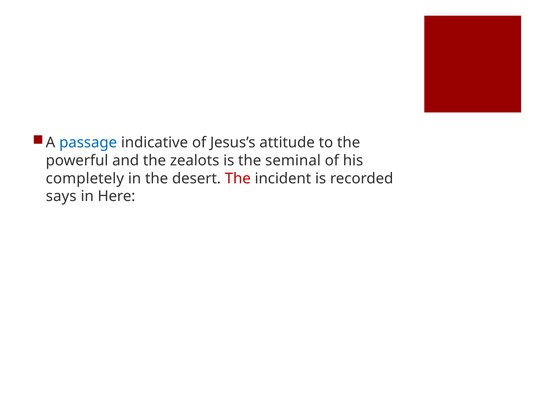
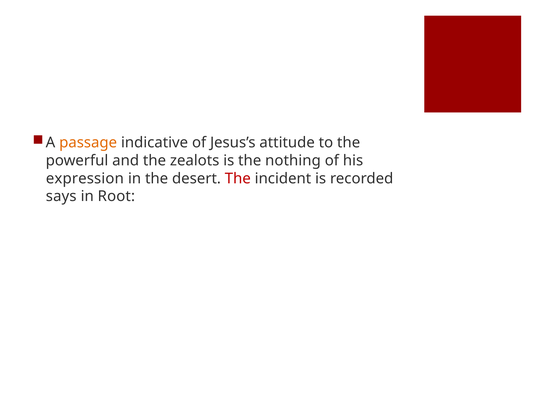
passage colour: blue -> orange (88, 143)
seminal: seminal -> nothing (293, 161)
completely: completely -> expression (85, 179)
Here: Here -> Root (116, 197)
